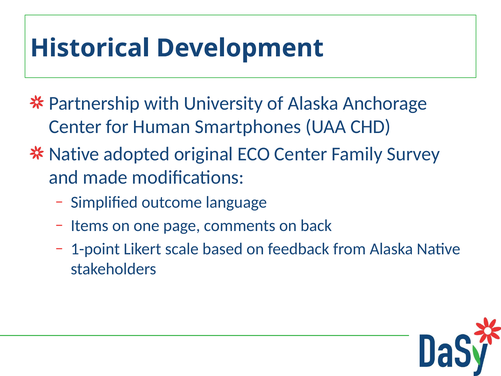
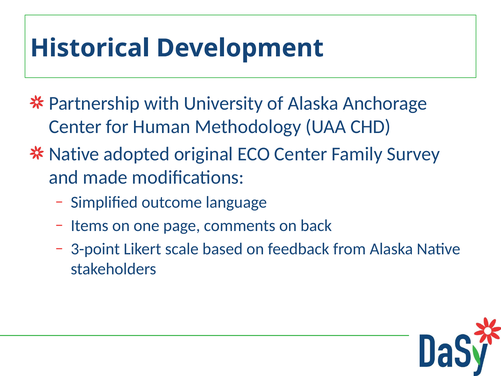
Smartphones: Smartphones -> Methodology (248, 127)
1-point: 1-point -> 3-point (95, 249)
